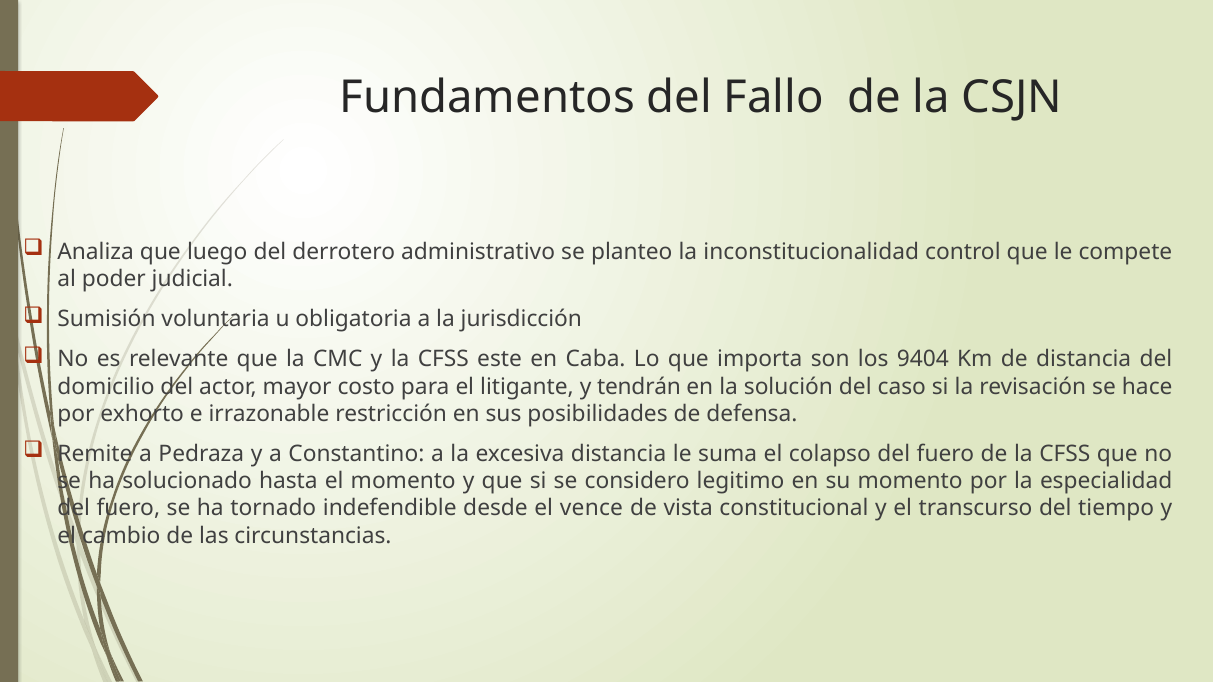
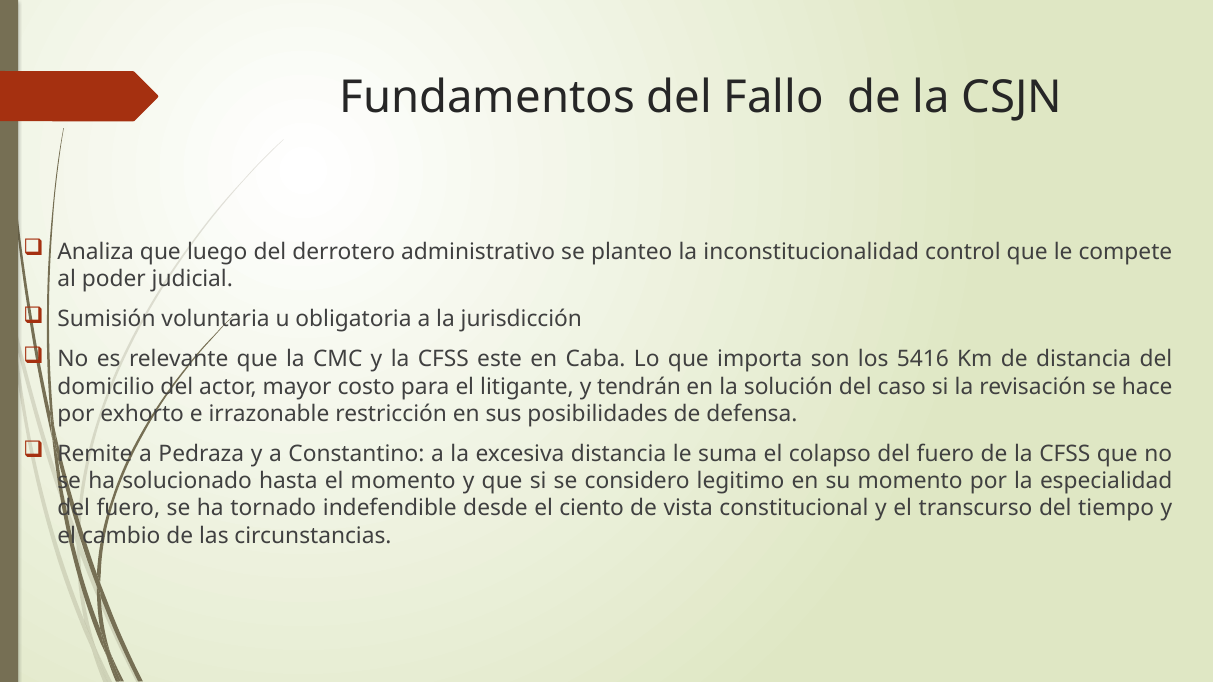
9404: 9404 -> 5416 (923, 359)
vence: vence -> ciento (592, 509)
